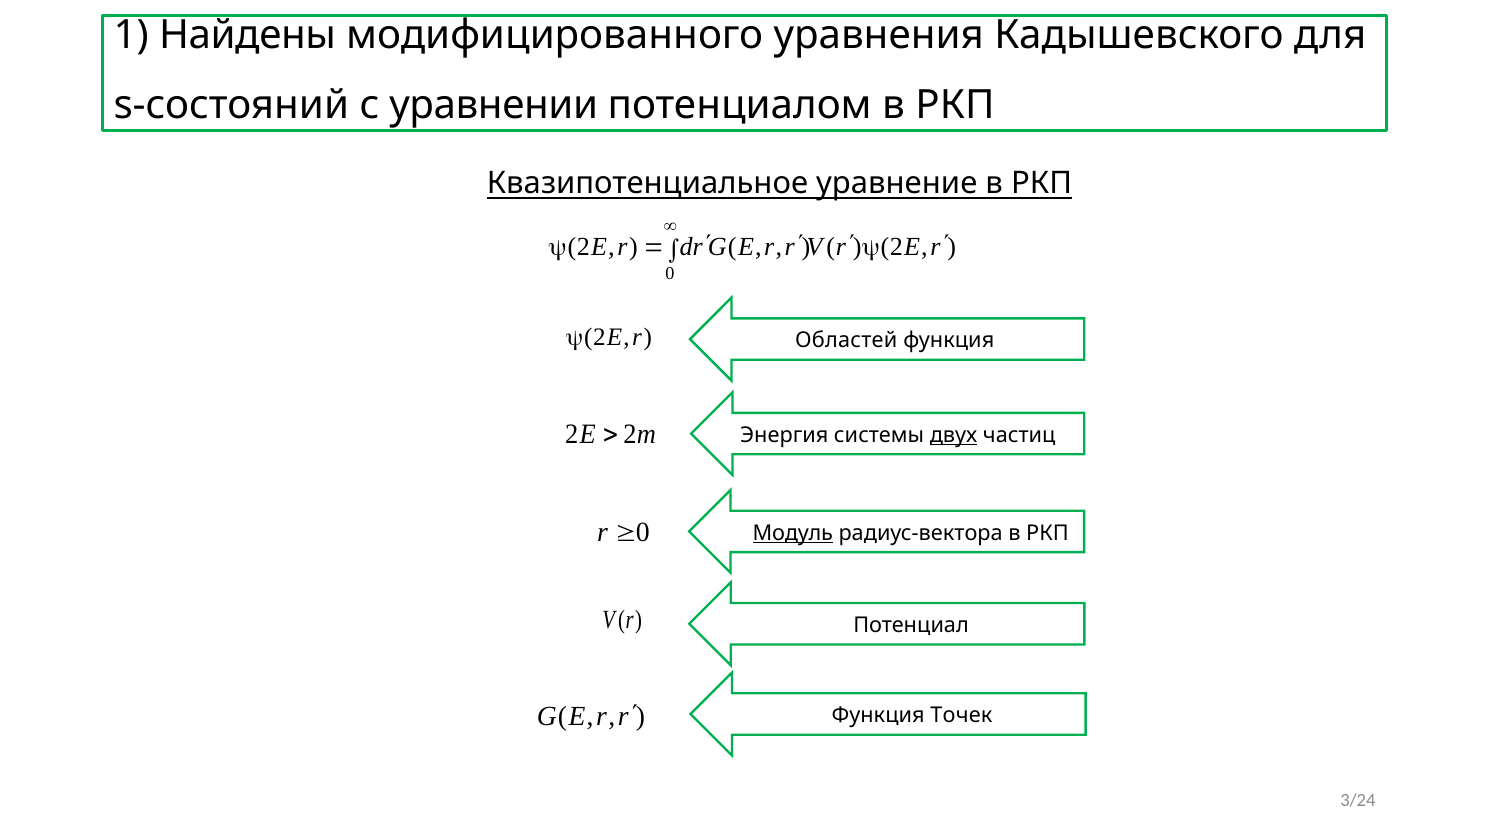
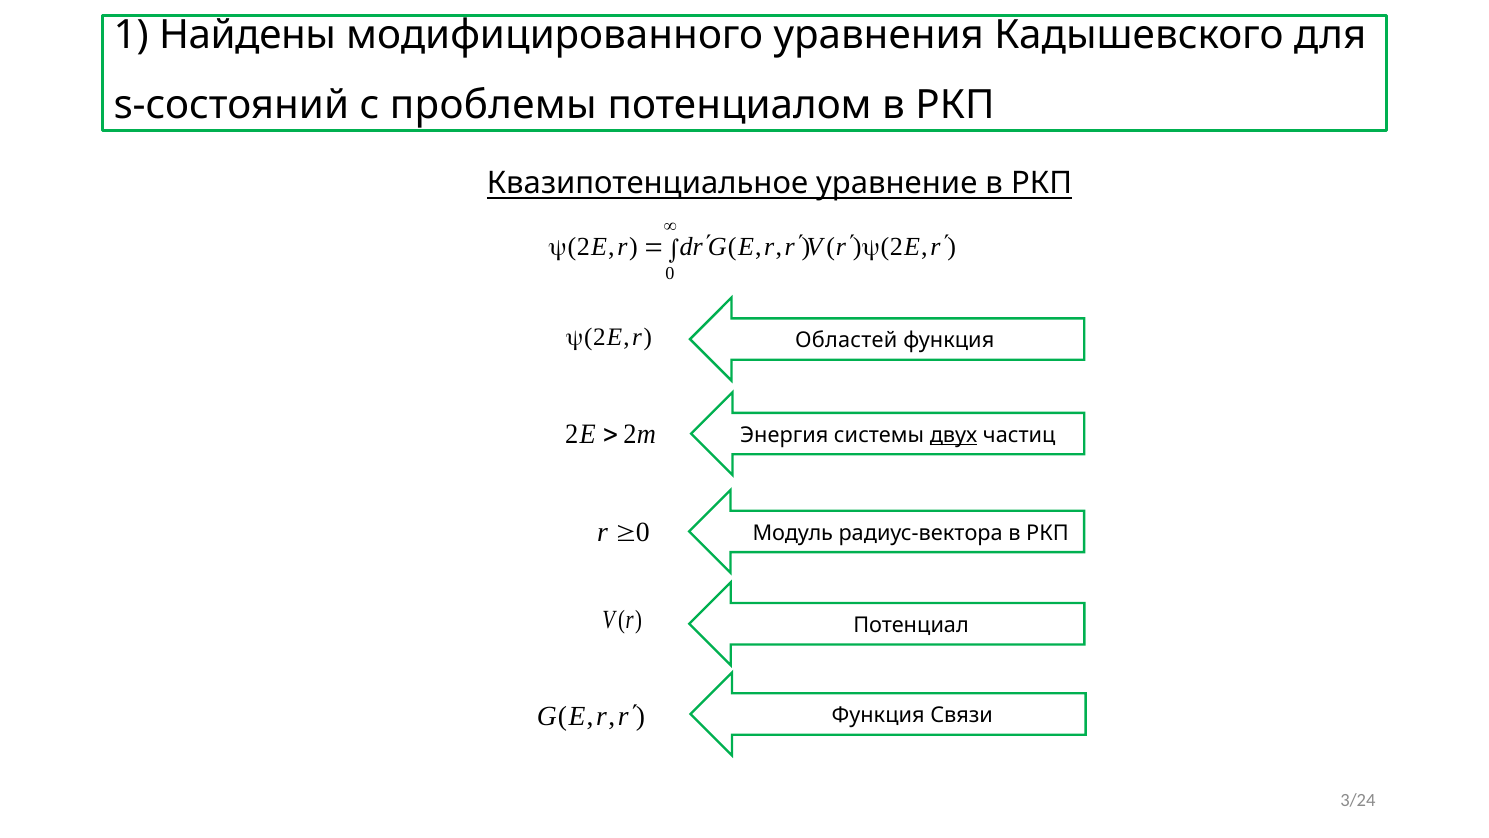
уравнении: уравнении -> проблемы (493, 105)
Модуль underline: present -> none (793, 533)
Точек: Точек -> Связи (962, 715)
